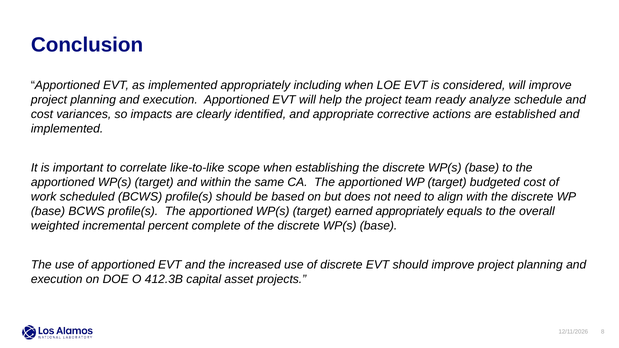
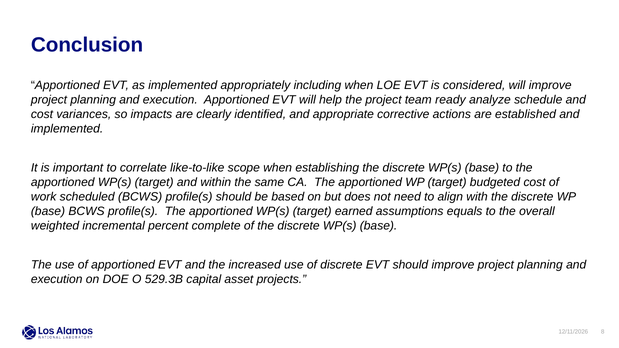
earned appropriately: appropriately -> assumptions (410, 211)
412.3B: 412.3B -> 529.3B (164, 280)
